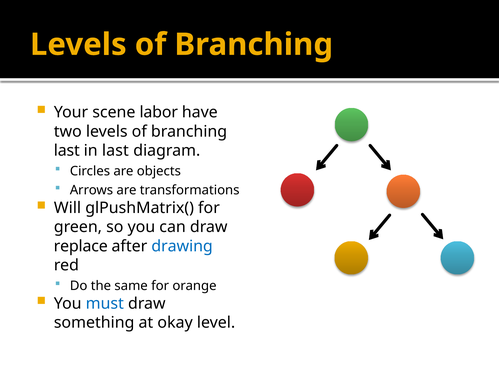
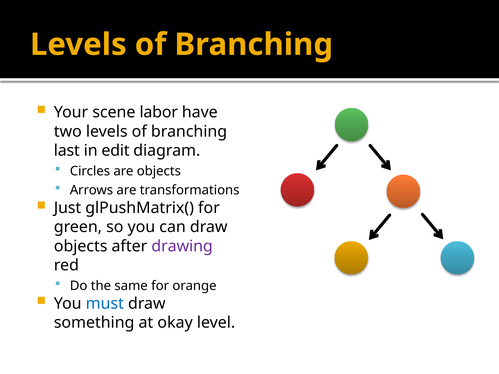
in last: last -> edit (116, 151)
Will: Will -> Just (68, 208)
replace: replace -> objects (81, 246)
drawing colour: blue -> purple (182, 246)
